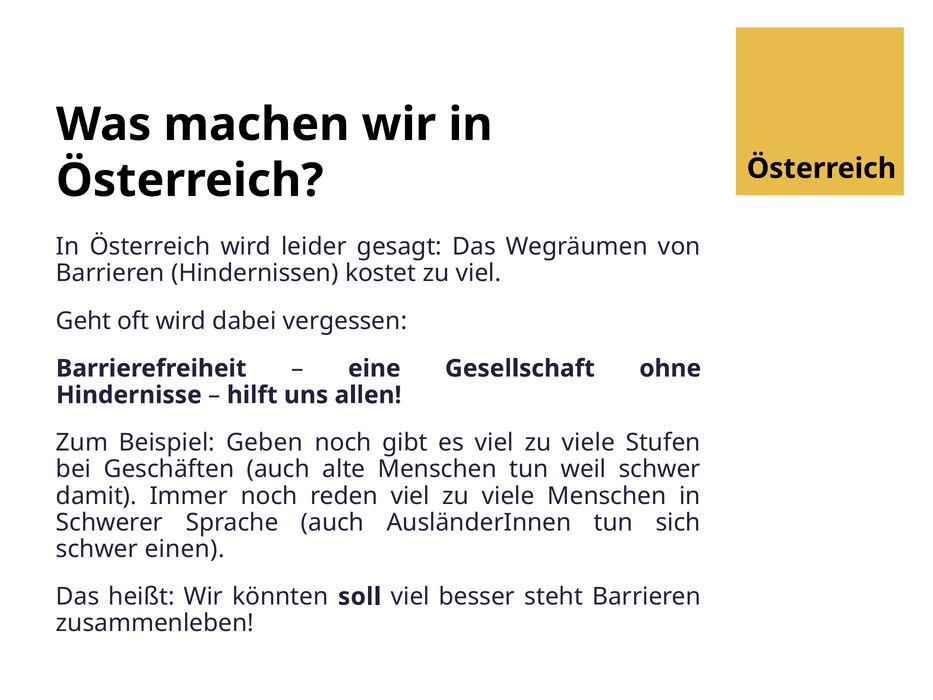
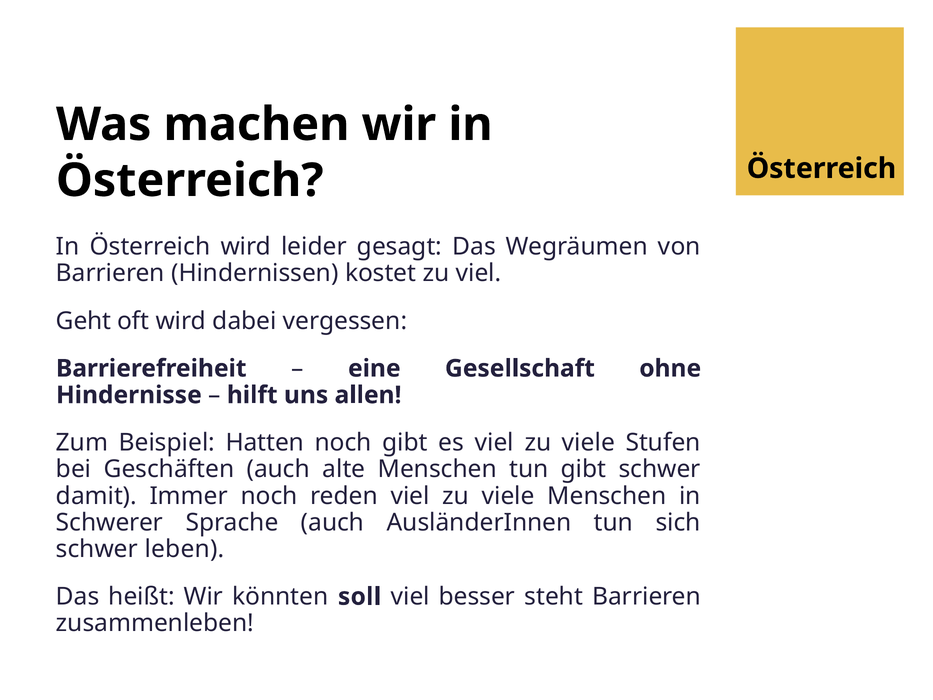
Geben: Geben -> Hatten (265, 443)
tun weil: weil -> gibt (584, 469)
einen: einen -> leben (185, 549)
